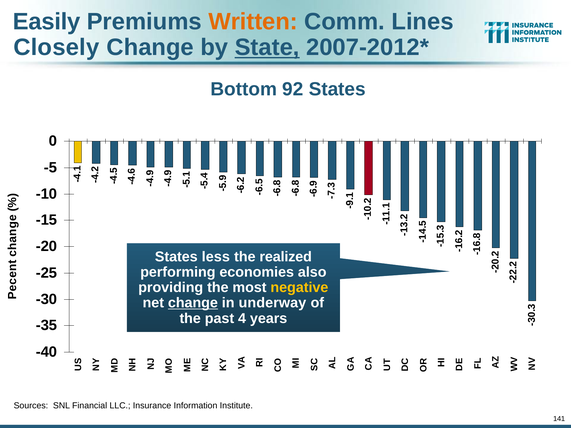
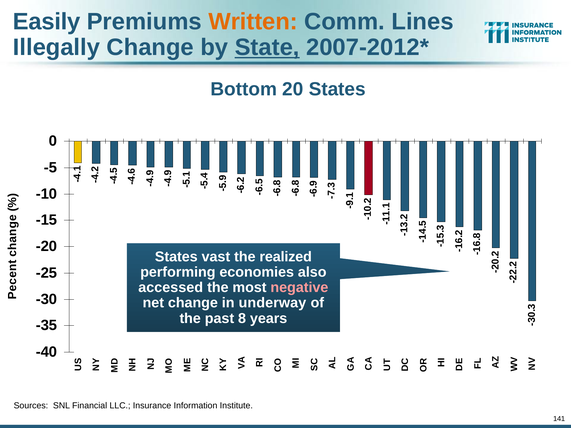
Closely: Closely -> Illegally (56, 47)
92: 92 -> 20 (293, 89)
less: less -> vast (216, 257)
providing: providing -> accessed (171, 288)
negative colour: yellow -> pink (299, 288)
change underline: present -> none (193, 303)
past 4: 4 -> 8 (242, 319)
